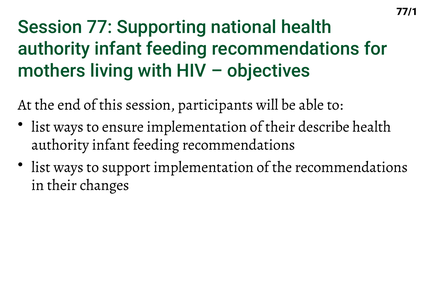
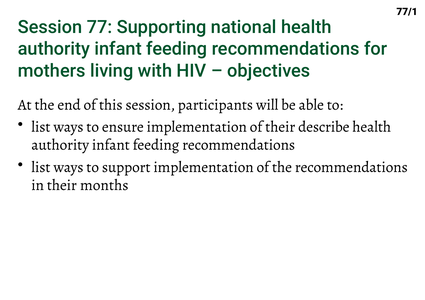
changes: changes -> months (104, 186)
